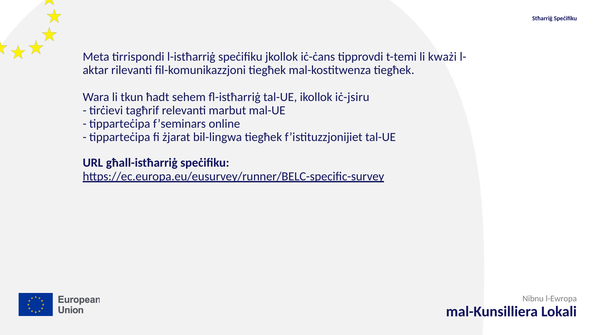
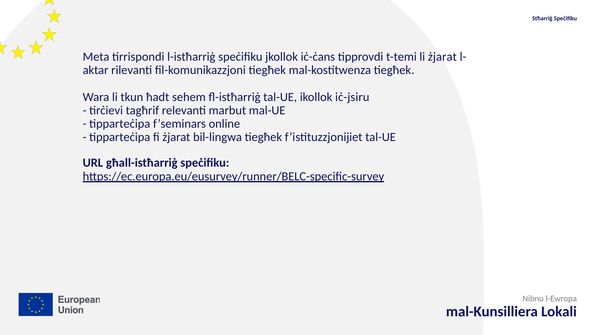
li kważi: kważi -> żjarat (442, 57)
